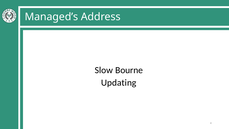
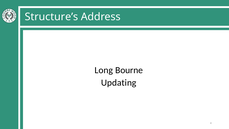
Managed’s: Managed’s -> Structure’s (51, 17)
Slow: Slow -> Long (104, 70)
